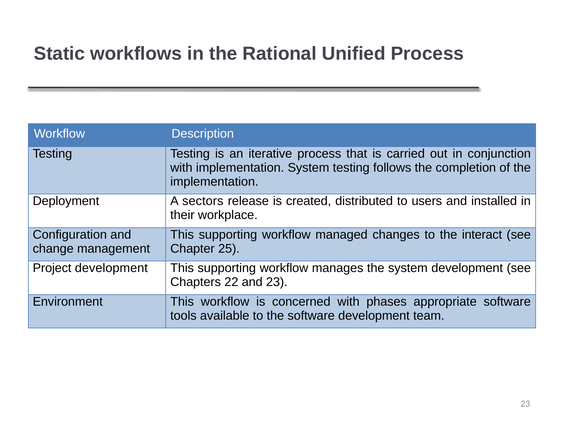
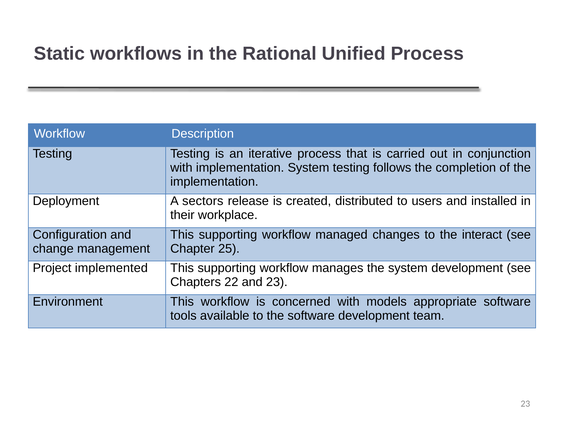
Project development: development -> implemented (111, 268)
phases: phases -> models (387, 302)
